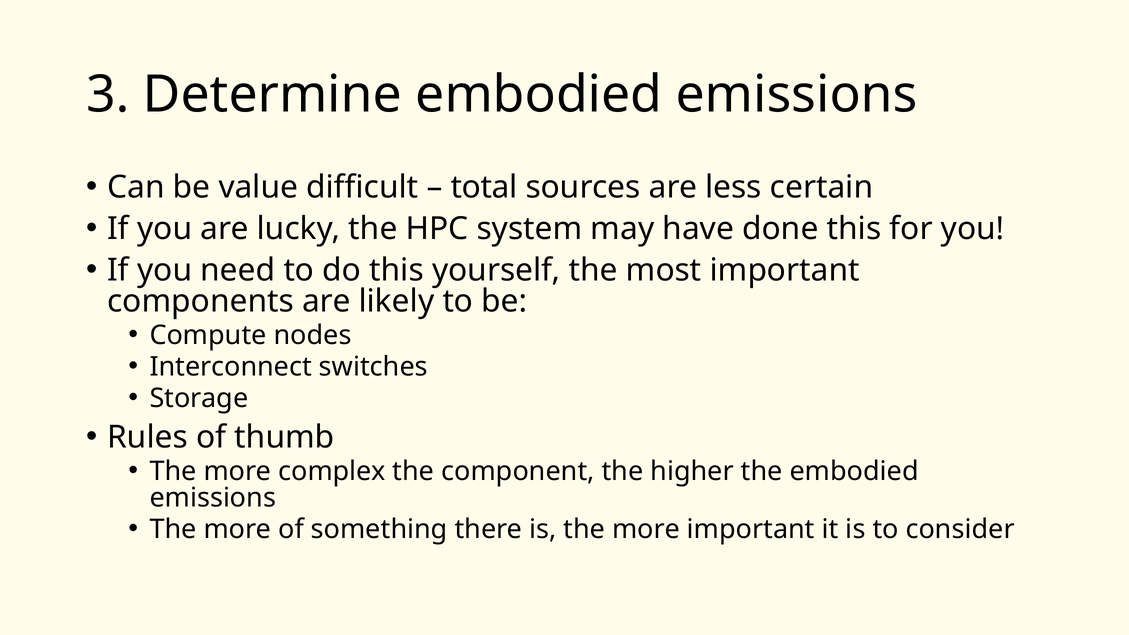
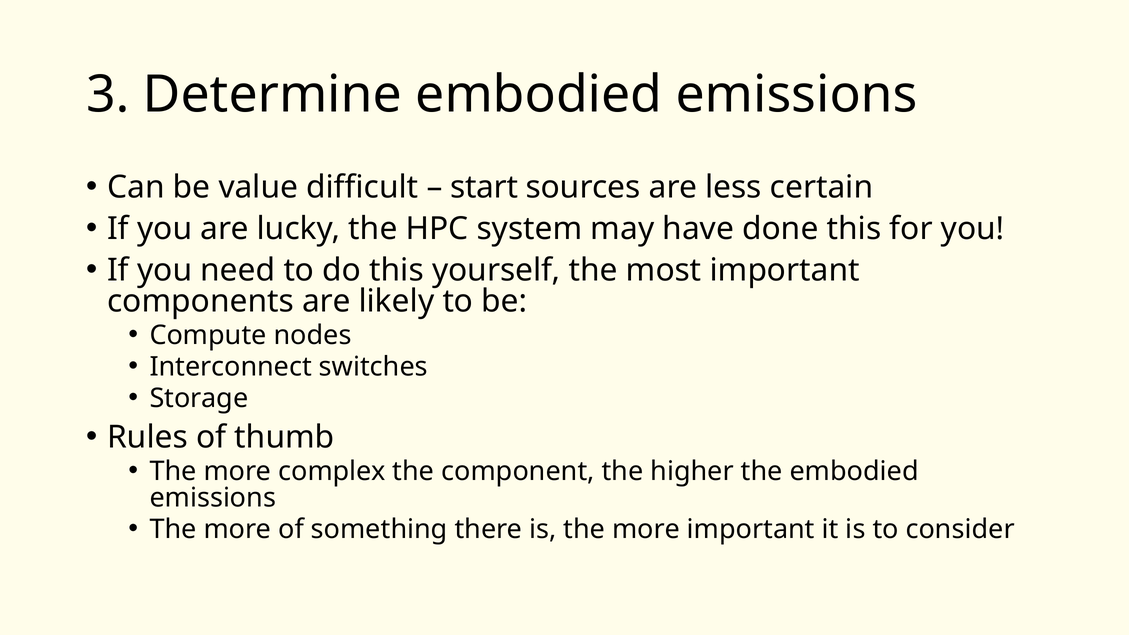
total: total -> start (484, 188)
